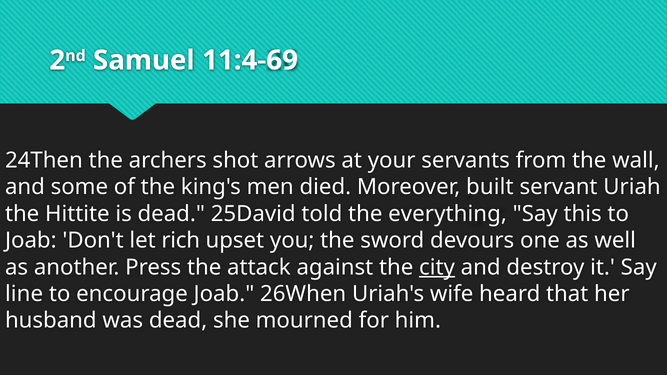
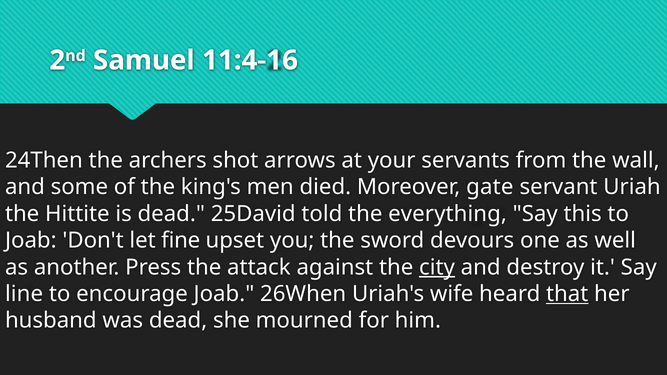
11:4-69: 11:4-69 -> 11:4-16 (250, 60)
built: built -> gate (490, 187)
rich: rich -> fine (181, 241)
that underline: none -> present (567, 294)
